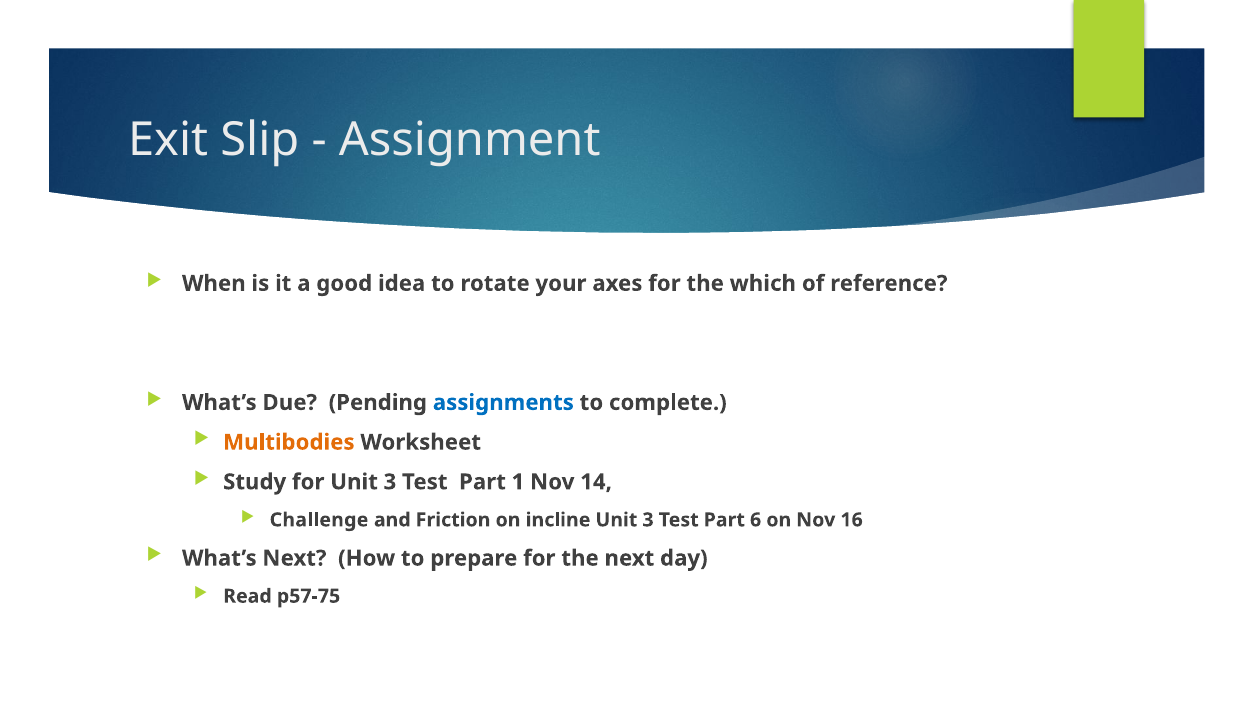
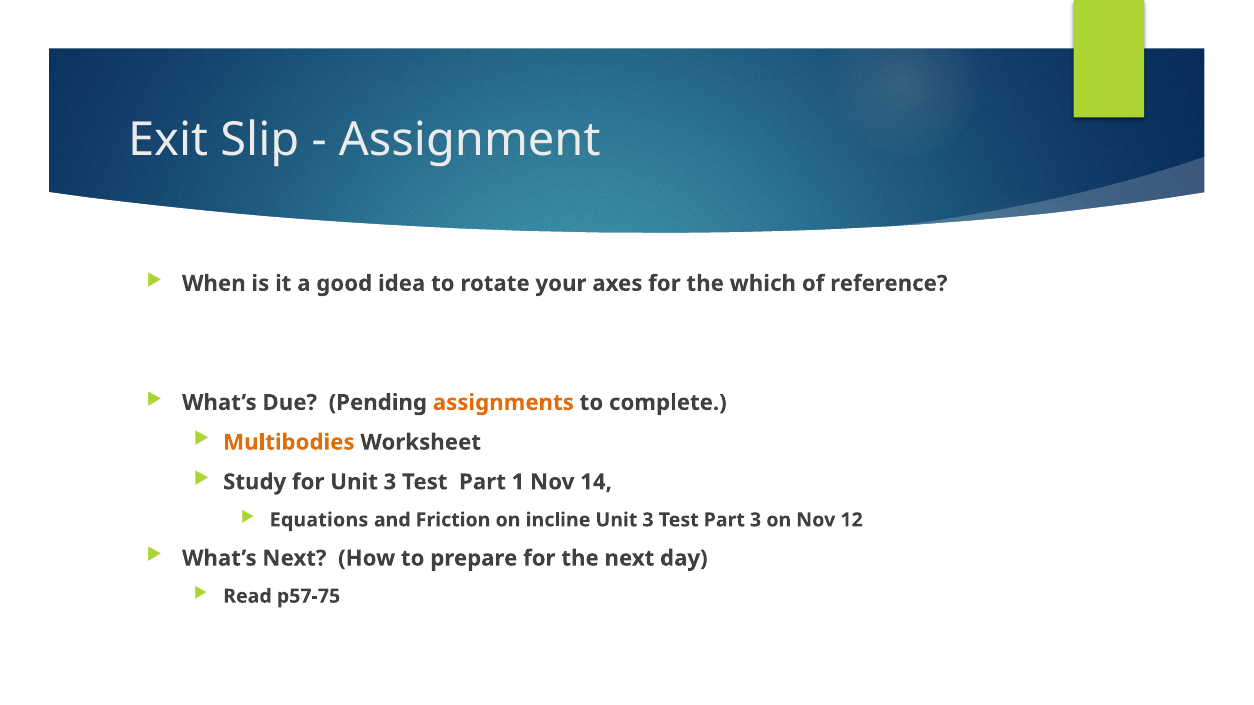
assignments colour: blue -> orange (503, 403)
Challenge: Challenge -> Equations (319, 520)
Part 6: 6 -> 3 (756, 520)
16: 16 -> 12 (852, 520)
